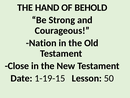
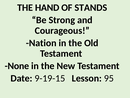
BEHOLD: BEHOLD -> STANDS (91, 8)
Close: Close -> None (17, 66)
1-19-15: 1-19-15 -> 9-19-15 (50, 78)
50: 50 -> 95 (109, 78)
